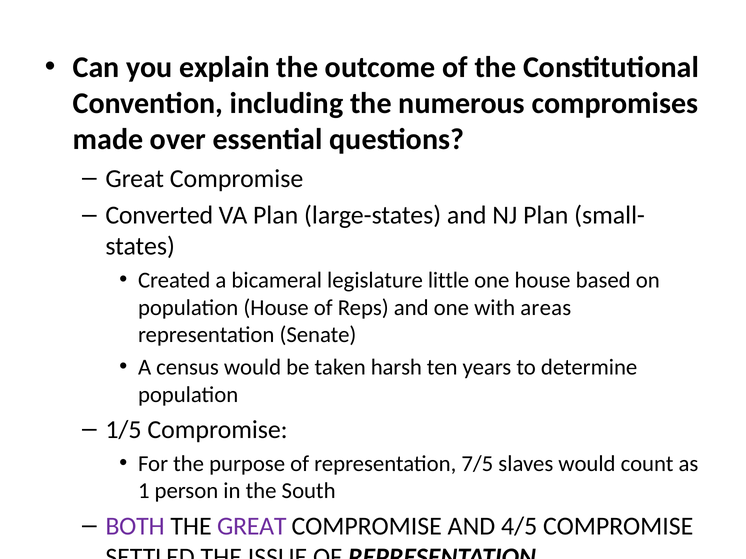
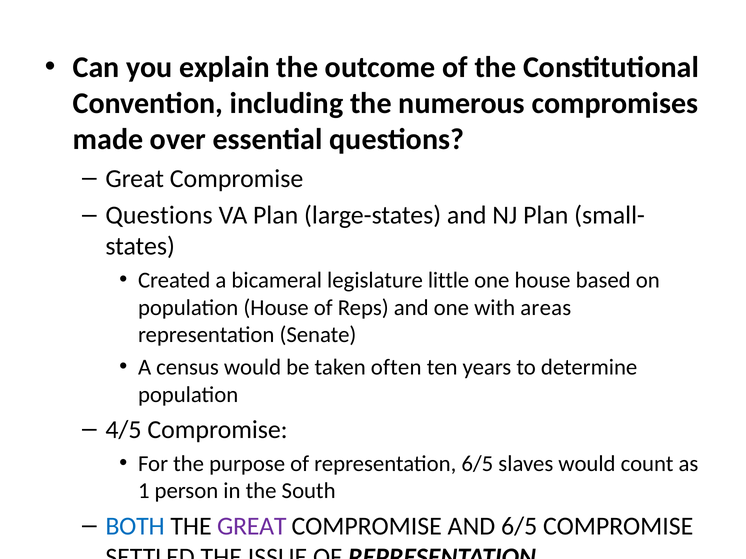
Converted: Converted -> Questions (159, 216)
harsh: harsh -> often (396, 368)
1/5: 1/5 -> 4/5 (123, 430)
representation 7/5: 7/5 -> 6/5 (477, 464)
BOTH colour: purple -> blue (135, 527)
AND 4/5: 4/5 -> 6/5 (519, 527)
